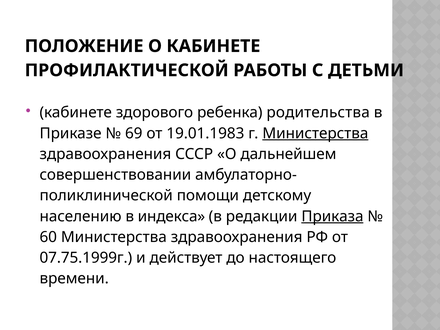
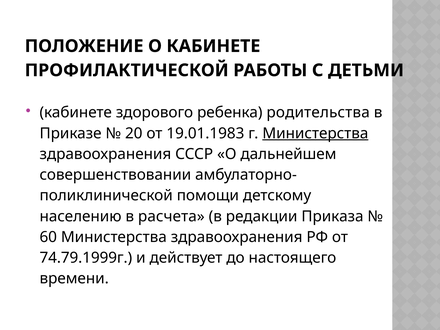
69: 69 -> 20 (134, 133)
индекса: индекса -> расчета (171, 216)
Приказа underline: present -> none (332, 216)
07.75.1999г: 07.75.1999г -> 74.79.1999г (86, 258)
